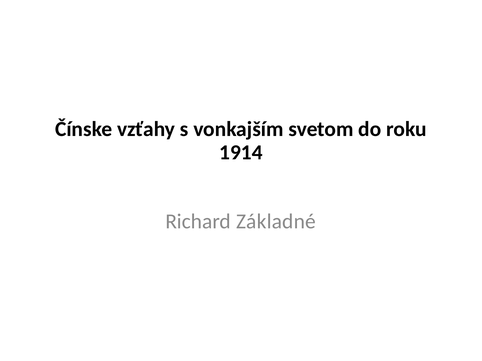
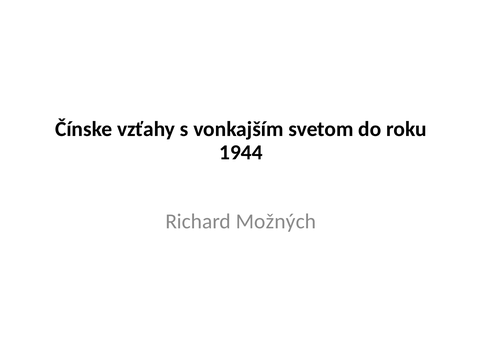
1914: 1914 -> 1944 (241, 153)
Základné: Základné -> Možných (276, 222)
